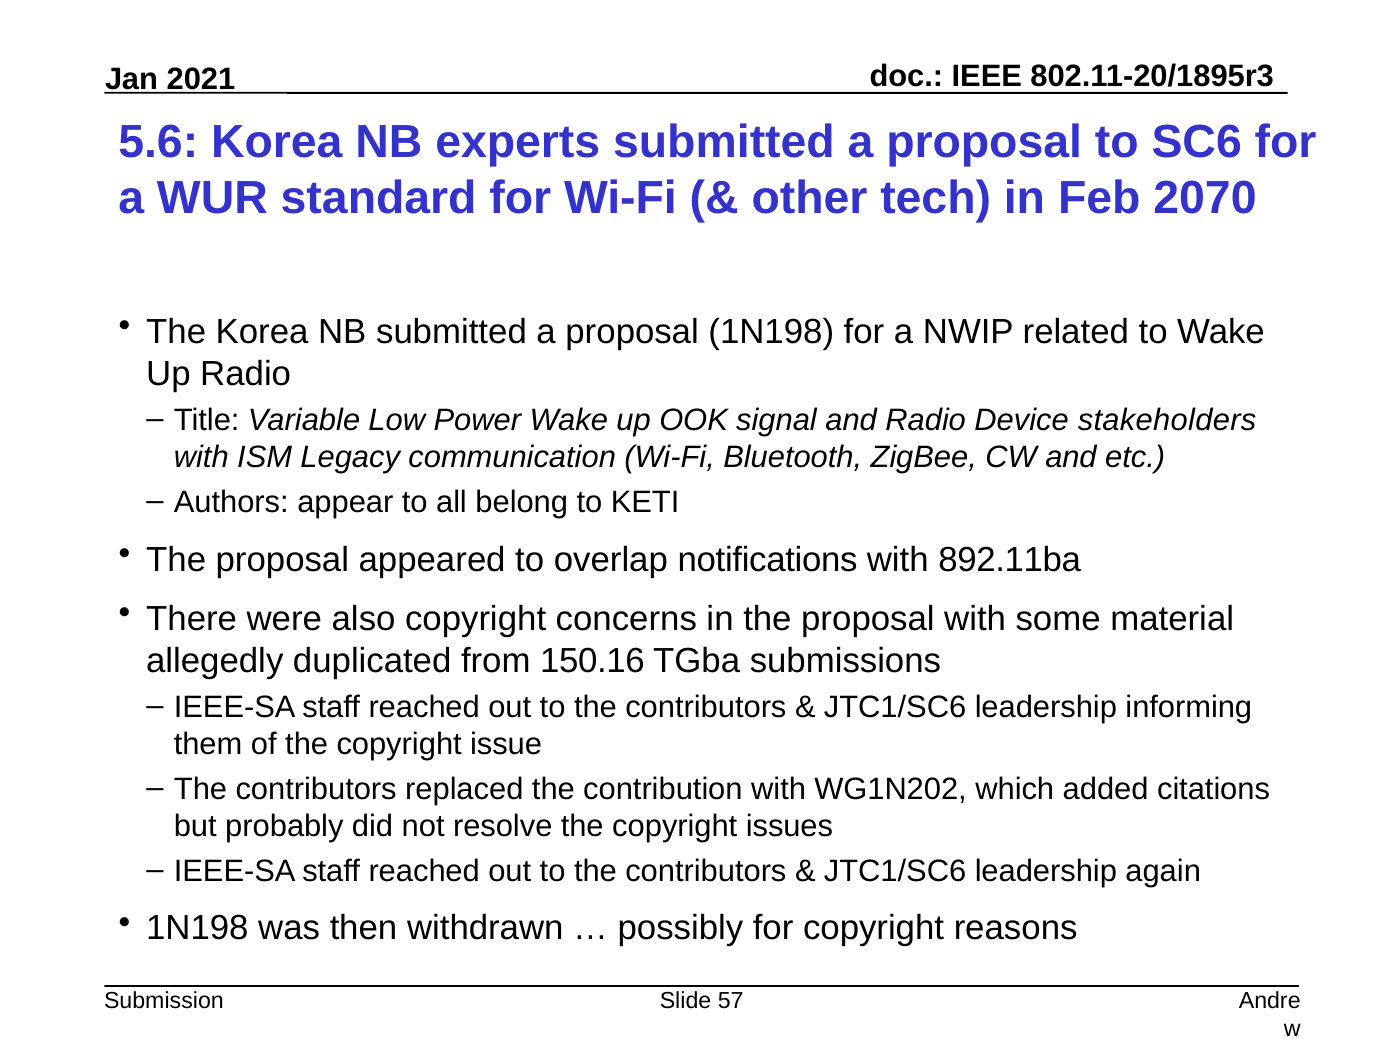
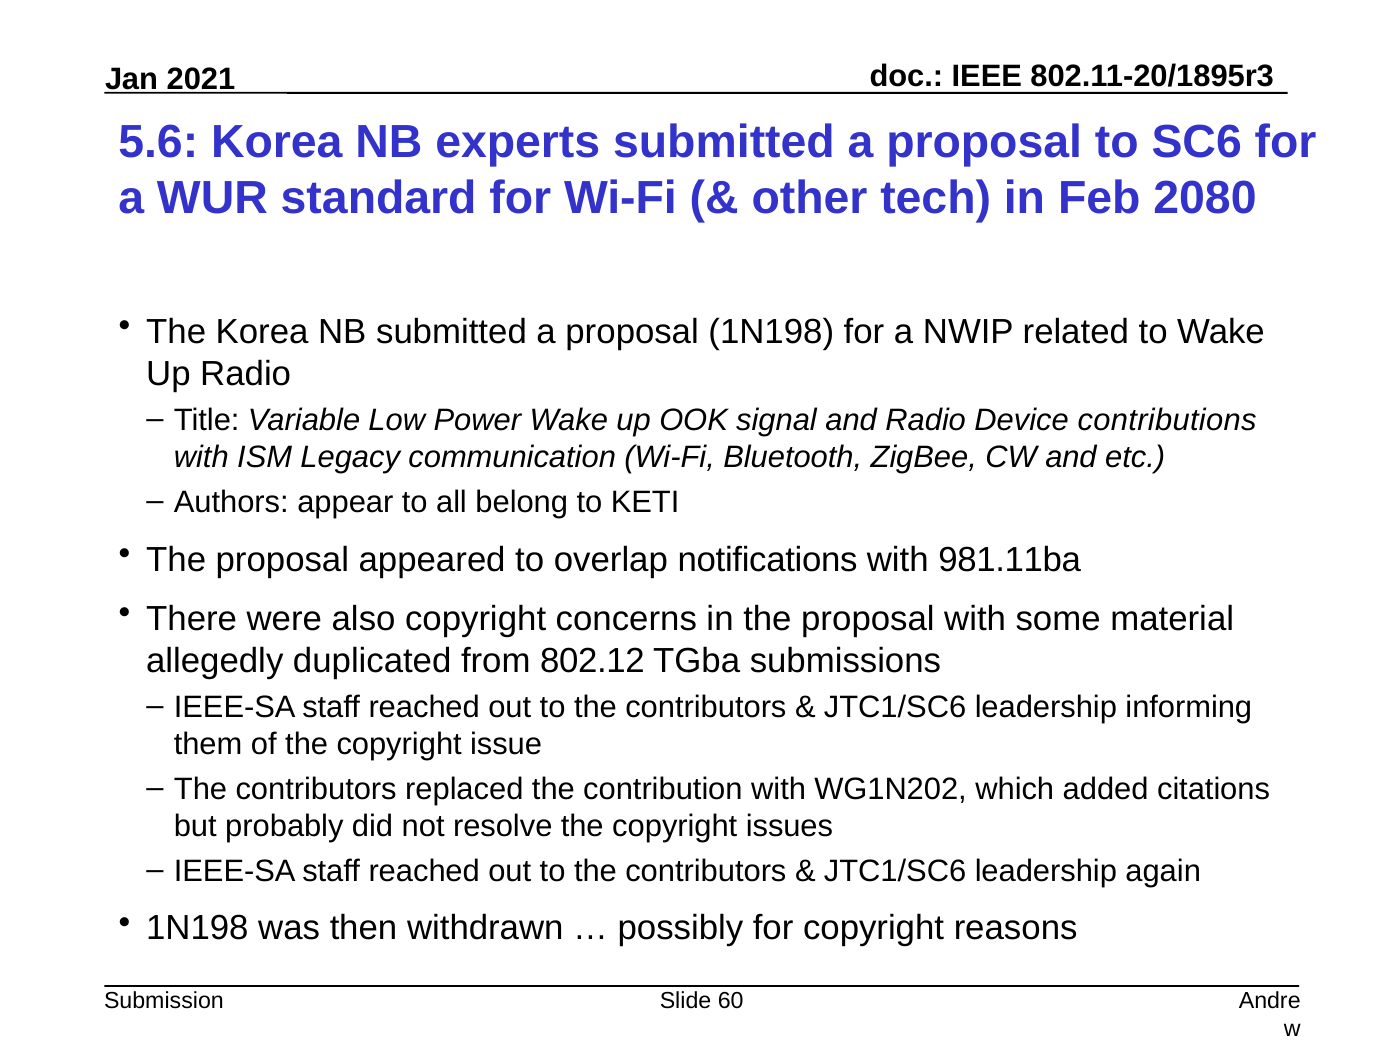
2070: 2070 -> 2080 (1205, 198)
stakeholders: stakeholders -> contributions (1167, 421)
892.11ba: 892.11ba -> 981.11ba (1010, 560)
150.16: 150.16 -> 802.12 (592, 661)
57: 57 -> 60 (731, 1001)
